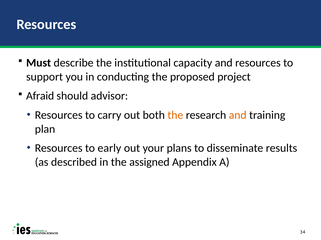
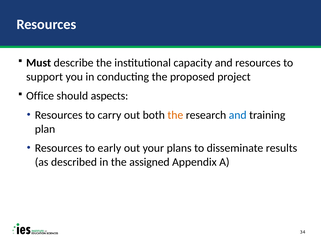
Afraid: Afraid -> Office (40, 96)
advisor: advisor -> aspects (109, 96)
and colour: orange -> blue (238, 115)
